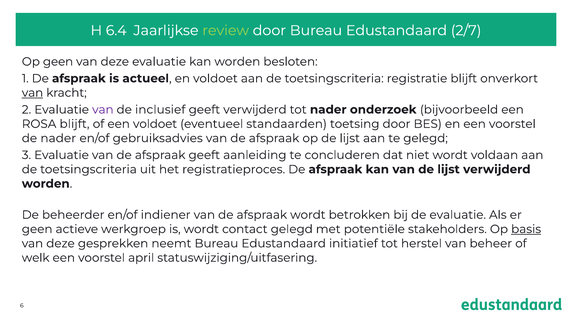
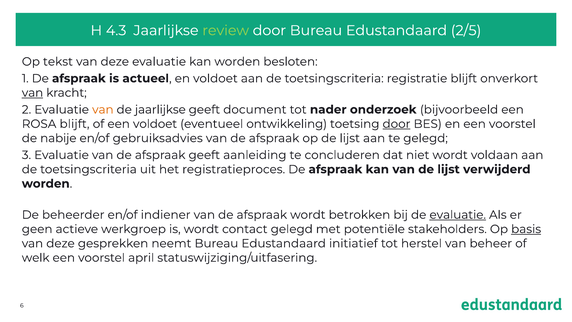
6.4: 6.4 -> 4.3 (116, 30)
2/7: 2/7 -> 2/5 (466, 30)
Op geen: geen -> tekst (58, 62)
van colour: purple -> orange (103, 110)
de inclusief: inclusief -> jaarlijkse (160, 110)
geeft verwijderd: verwijderd -> document (255, 110)
standaarden: standaarden -> ontwikkeling (287, 124)
door underline: none -> present (396, 124)
de nader: nader -> nabije (58, 138)
evaluatie underline: none -> present (458, 215)
